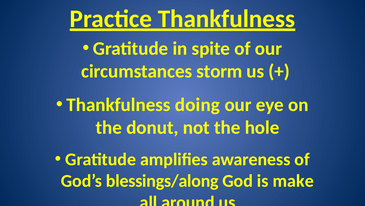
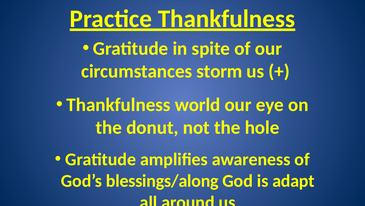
doing: doing -> world (198, 104)
make: make -> adapt (293, 180)
